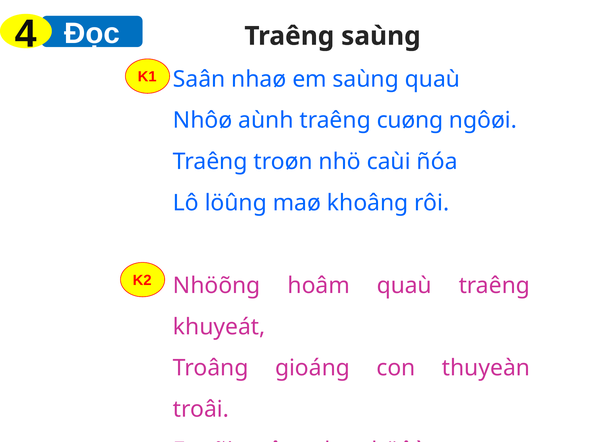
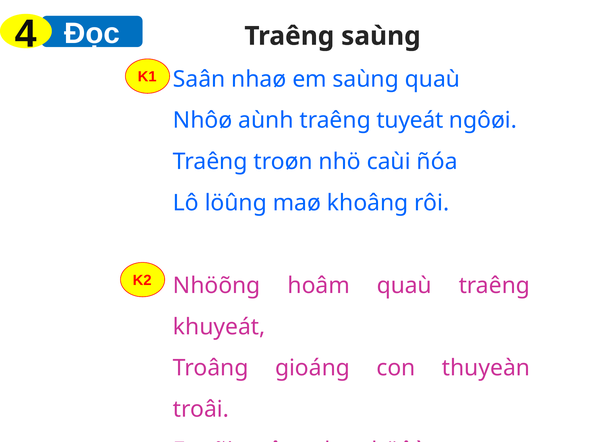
traêng cuøng: cuøng -> tuyeát (410, 121)
